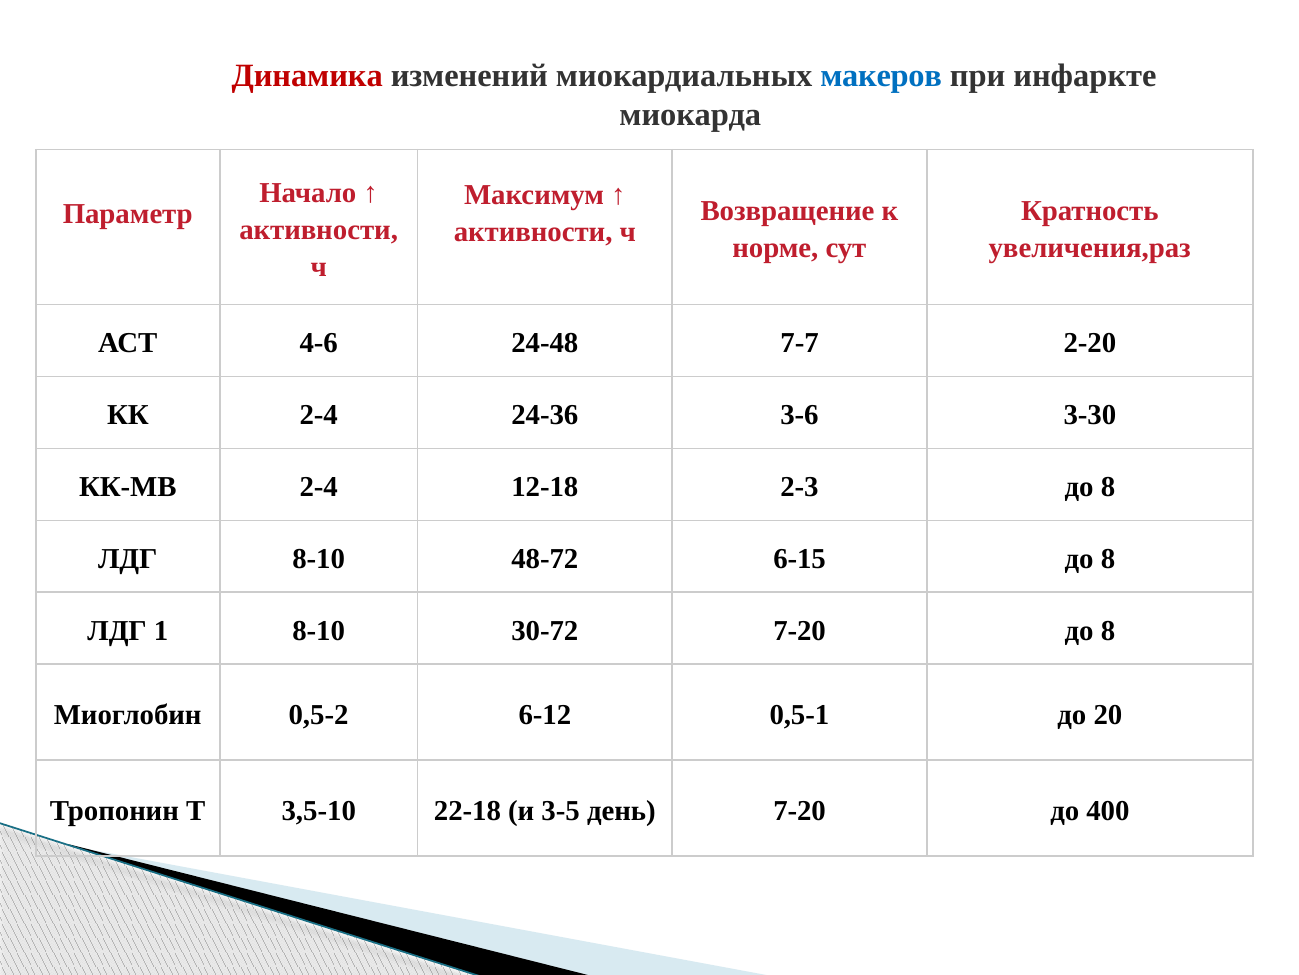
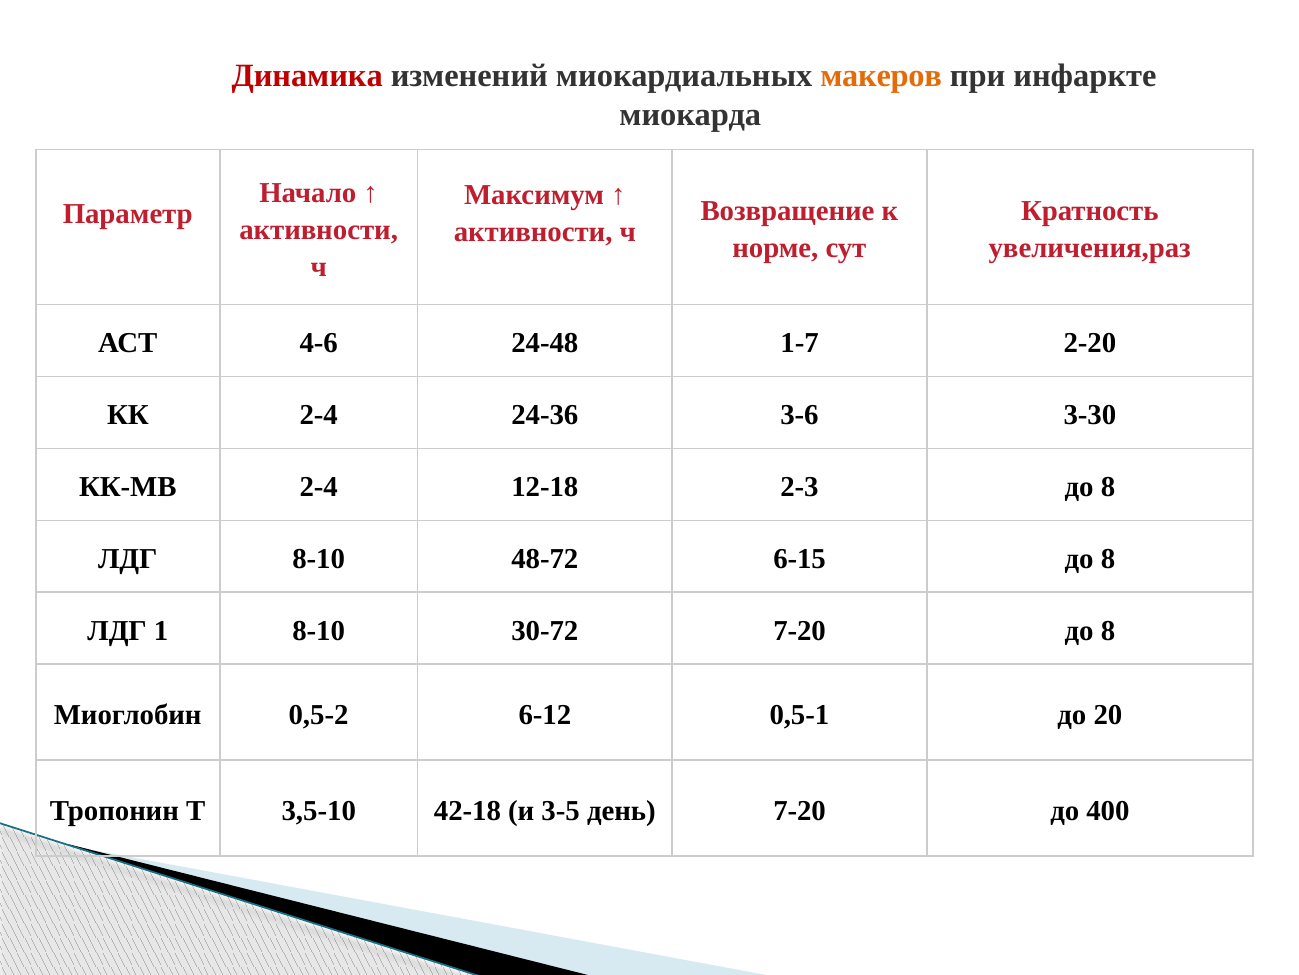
макеров colour: blue -> orange (881, 76)
7-7: 7-7 -> 1-7 (800, 343)
22-18: 22-18 -> 42-18 (468, 810)
